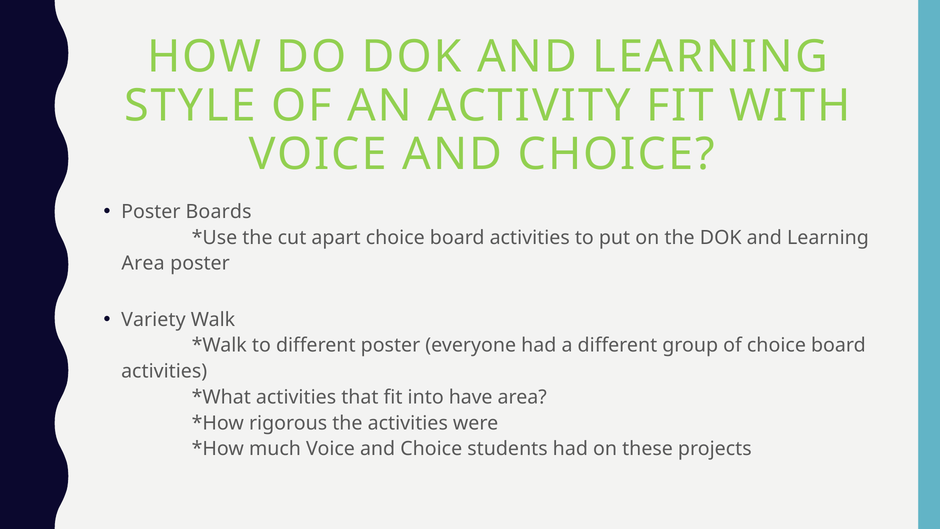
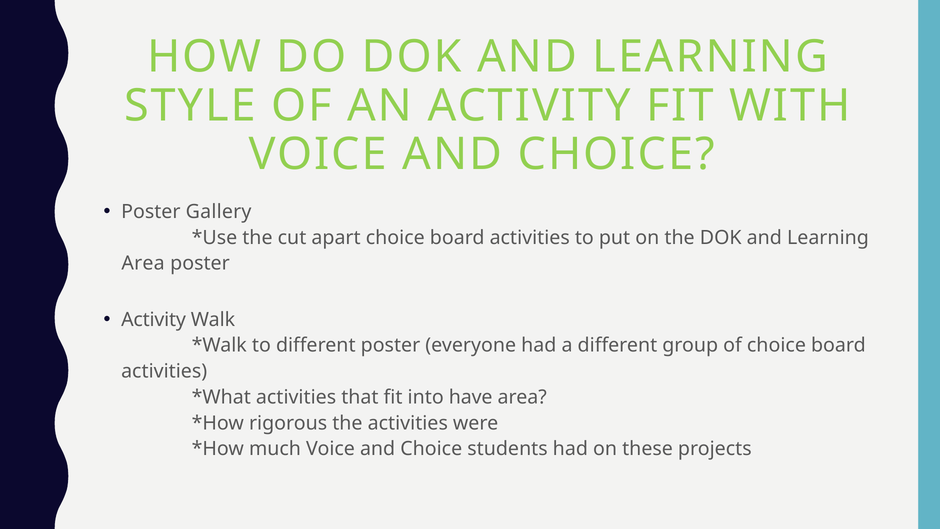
Boards: Boards -> Gallery (219, 212)
Variety: Variety -> Activity (154, 319)
